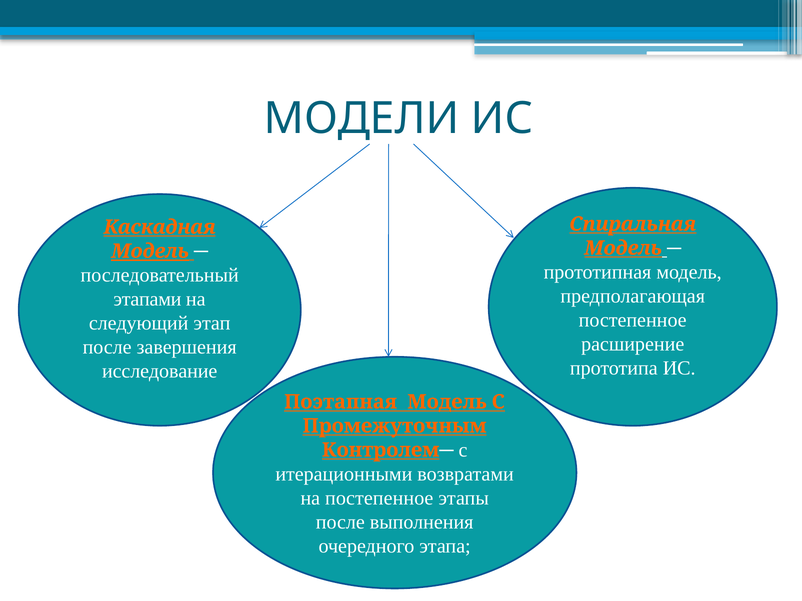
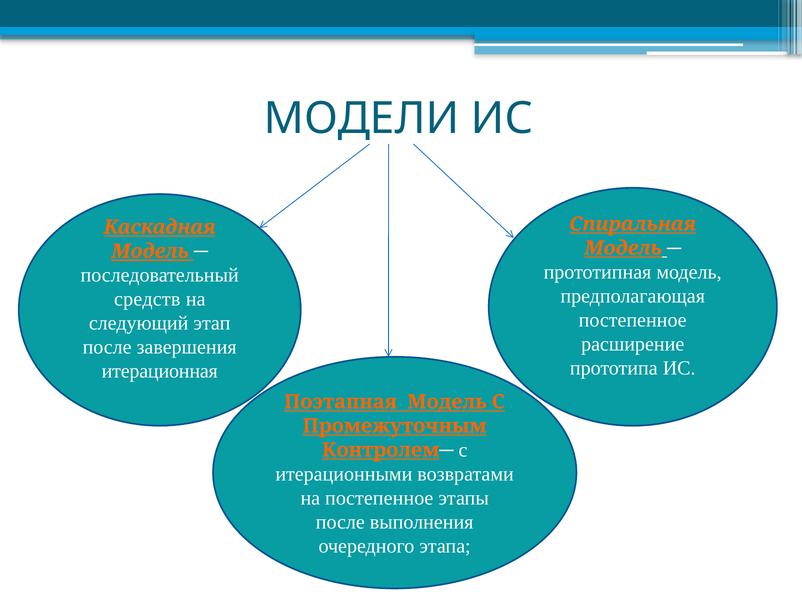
этапами: этапами -> средств (147, 299)
исследование: исследование -> итерационная (160, 372)
